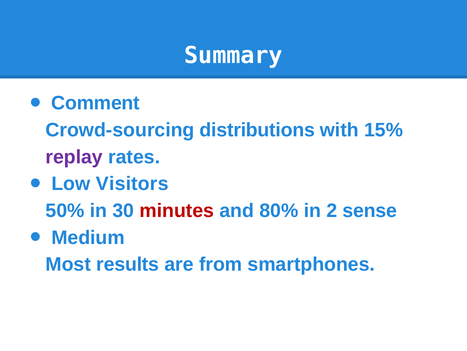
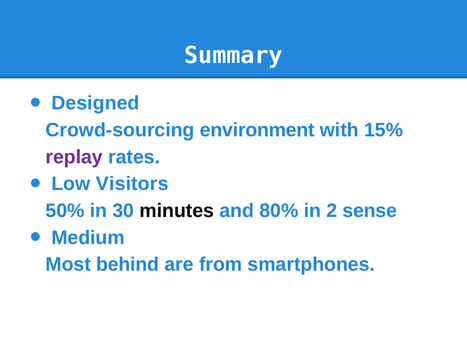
Comment: Comment -> Designed (95, 103)
distributions: distributions -> environment (257, 130)
minutes colour: red -> black (177, 210)
results: results -> behind (128, 264)
